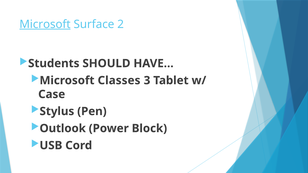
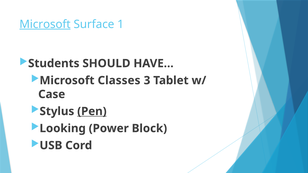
2: 2 -> 1 (121, 24)
Pen underline: none -> present (92, 111)
Outlook: Outlook -> Looking (63, 129)
